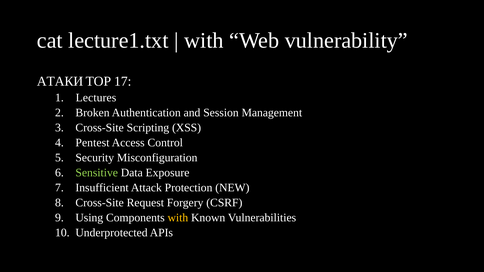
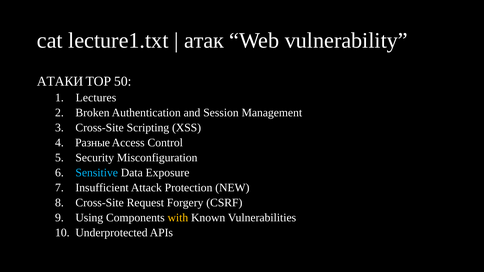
with: with -> атак (204, 41)
17: 17 -> 50 (123, 82)
Pentest: Pentest -> Разные (93, 143)
Sensitive colour: light green -> light blue (97, 173)
